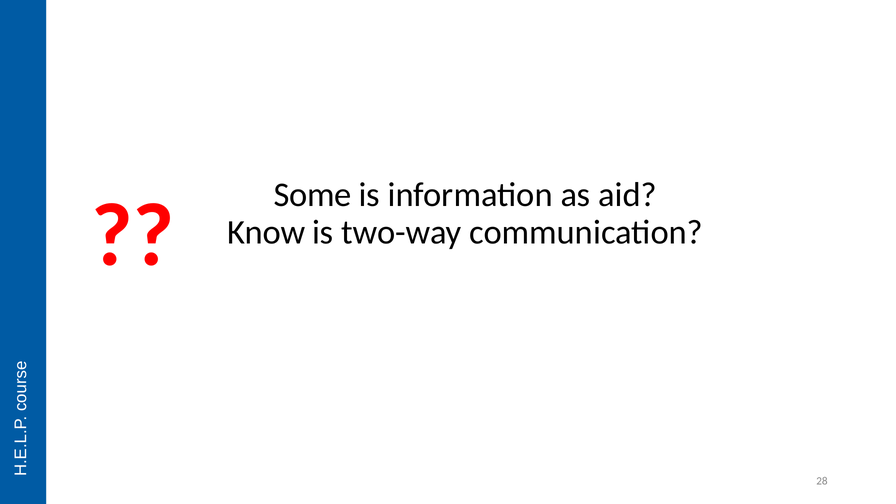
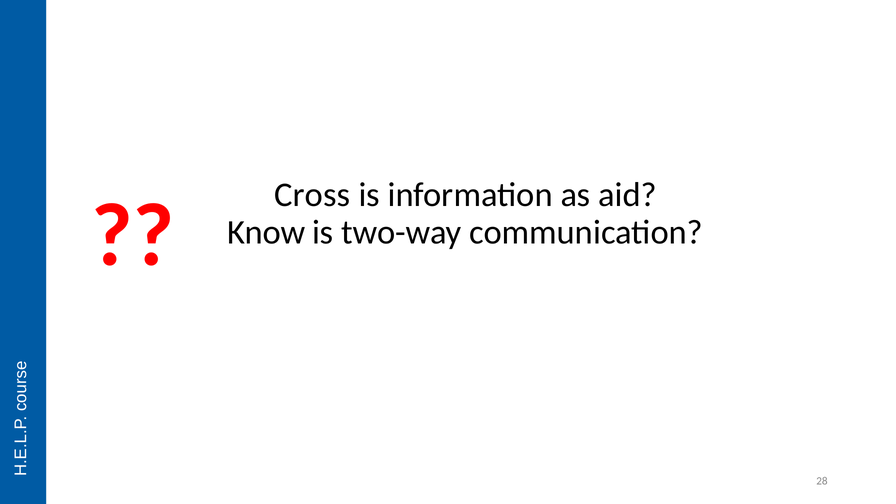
Some: Some -> Cross (312, 195)
